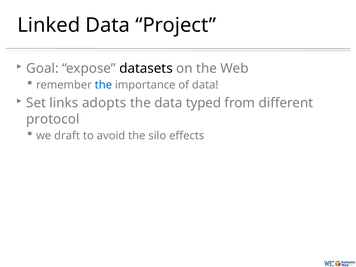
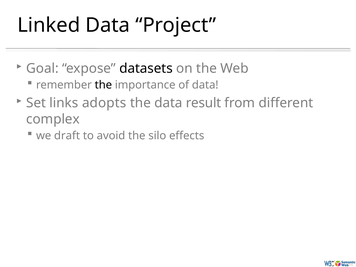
the colour: blue -> black (103, 85)
typed: typed -> result (204, 103)
protocol: protocol -> complex (53, 119)
